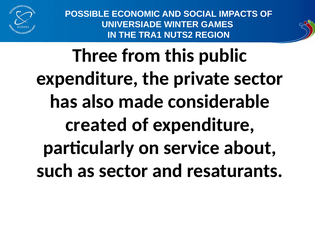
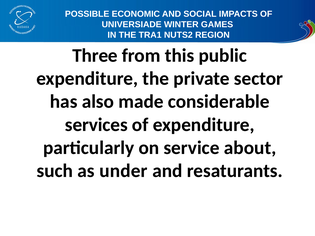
created: created -> services (96, 125)
as sector: sector -> under (123, 171)
